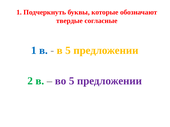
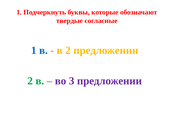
в 5: 5 -> 2 (68, 51)
во 5: 5 -> 3 (72, 81)
